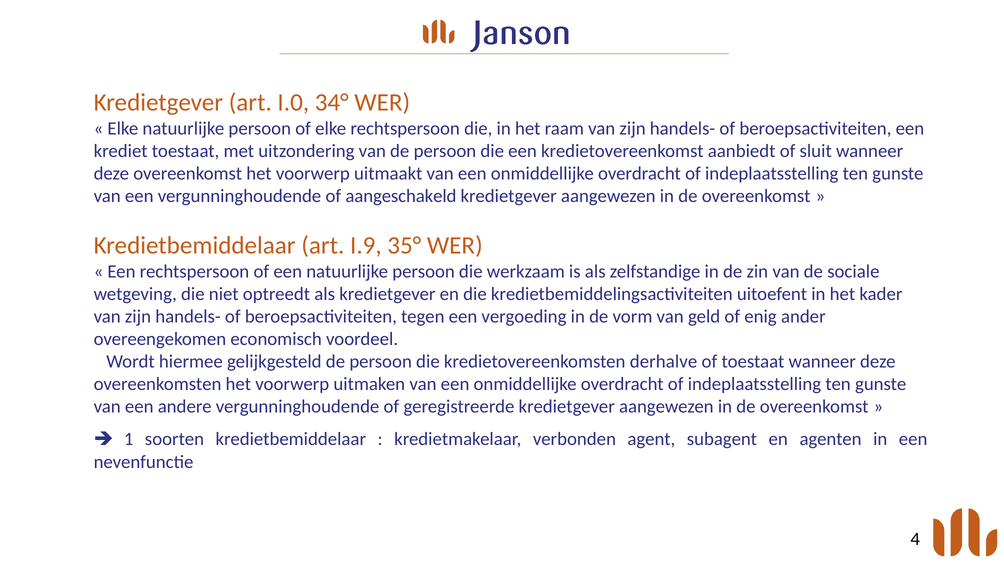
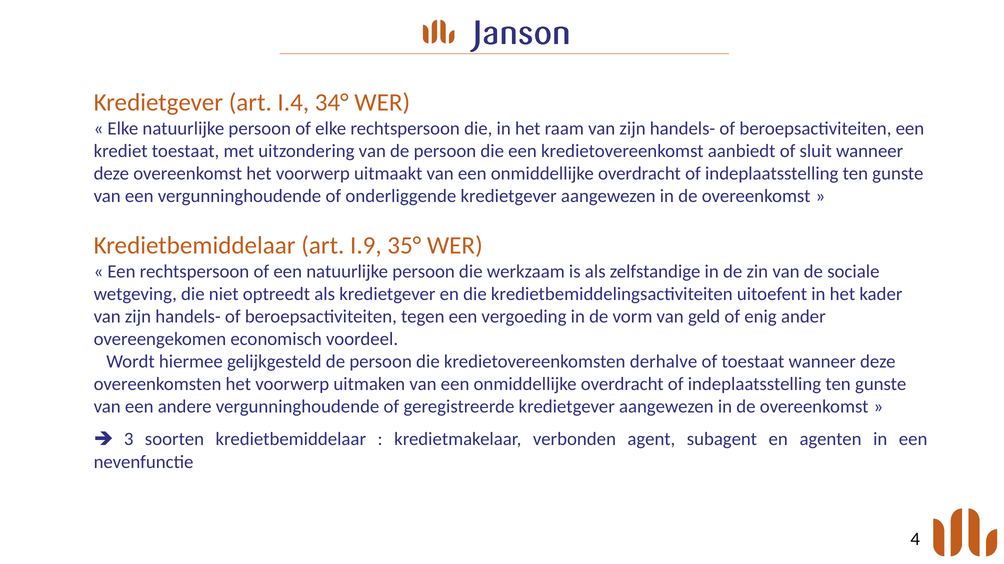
I.0: I.0 -> I.4 (293, 103)
aangeschakeld: aangeschakeld -> onderliggende (401, 196)
1: 1 -> 3 (129, 440)
